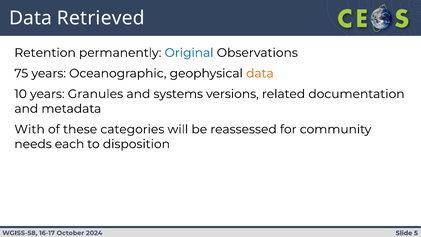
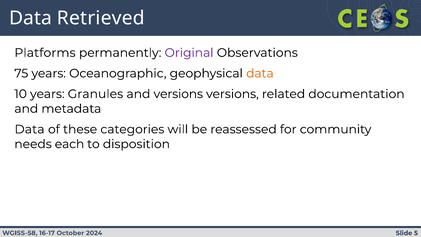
Retention: Retention -> Platforms (45, 53)
Original colour: blue -> purple (189, 53)
and systems: systems -> versions (178, 94)
With: With -> Data (30, 129)
